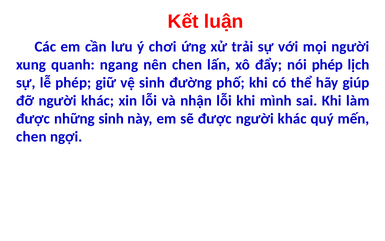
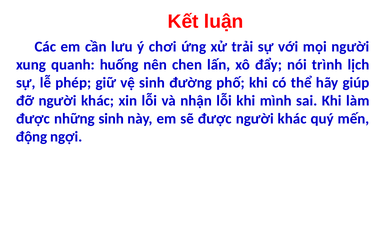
ngang: ngang -> huống (119, 65)
nói phép: phép -> trình (327, 65)
chen: chen -> động (32, 137)
